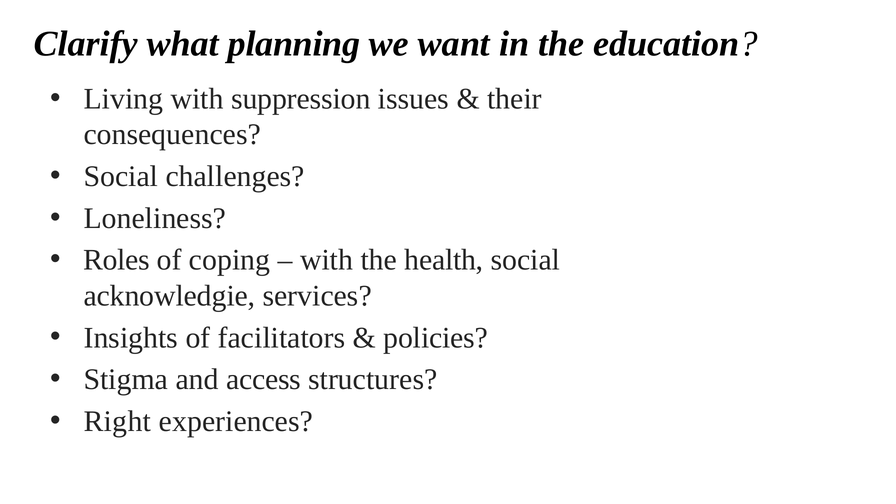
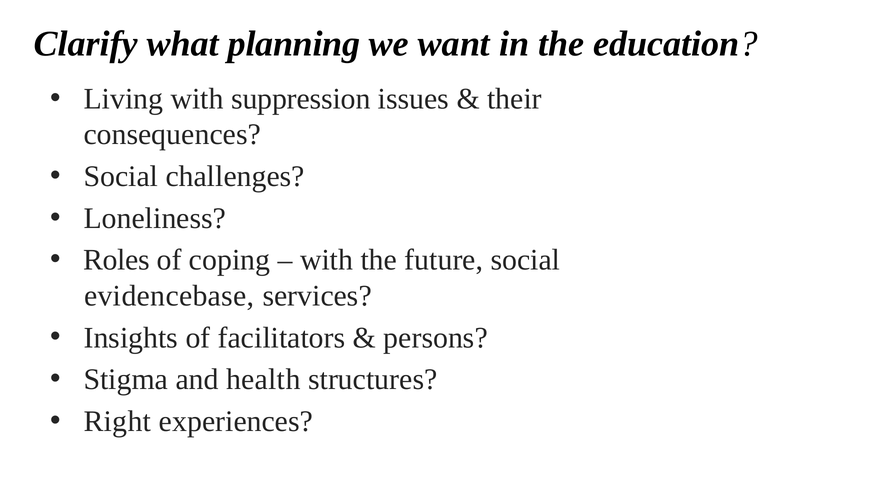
health: health -> future (444, 260)
acknowledgie: acknowledgie -> evidencebase (169, 296)
policies: policies -> persons (436, 338)
access: access -> health (263, 380)
